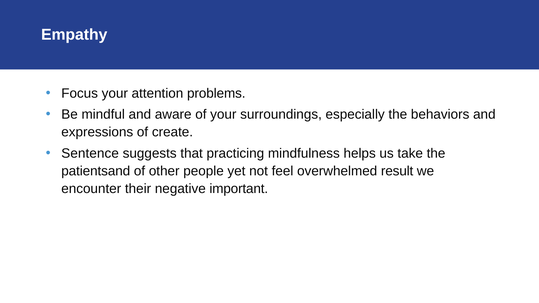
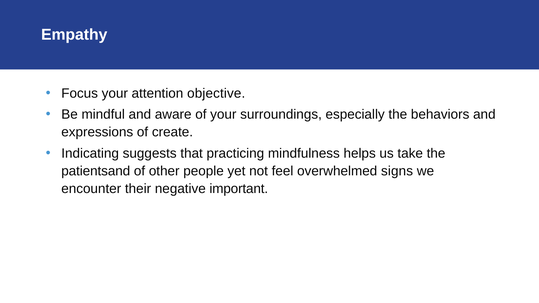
problems: problems -> objective (216, 93)
Sentence: Sentence -> Indicating (90, 153)
result: result -> signs (397, 171)
